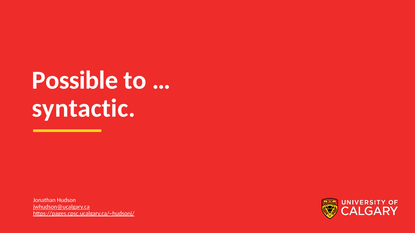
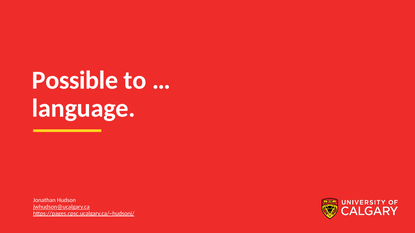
syntactic: syntactic -> language (84, 108)
